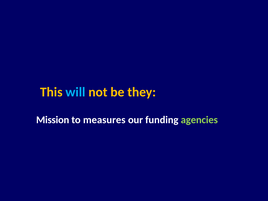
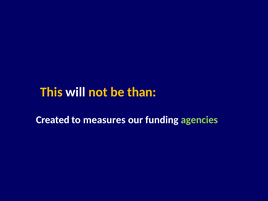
will colour: light blue -> white (75, 92)
they: they -> than (142, 92)
Mission: Mission -> Created (53, 120)
